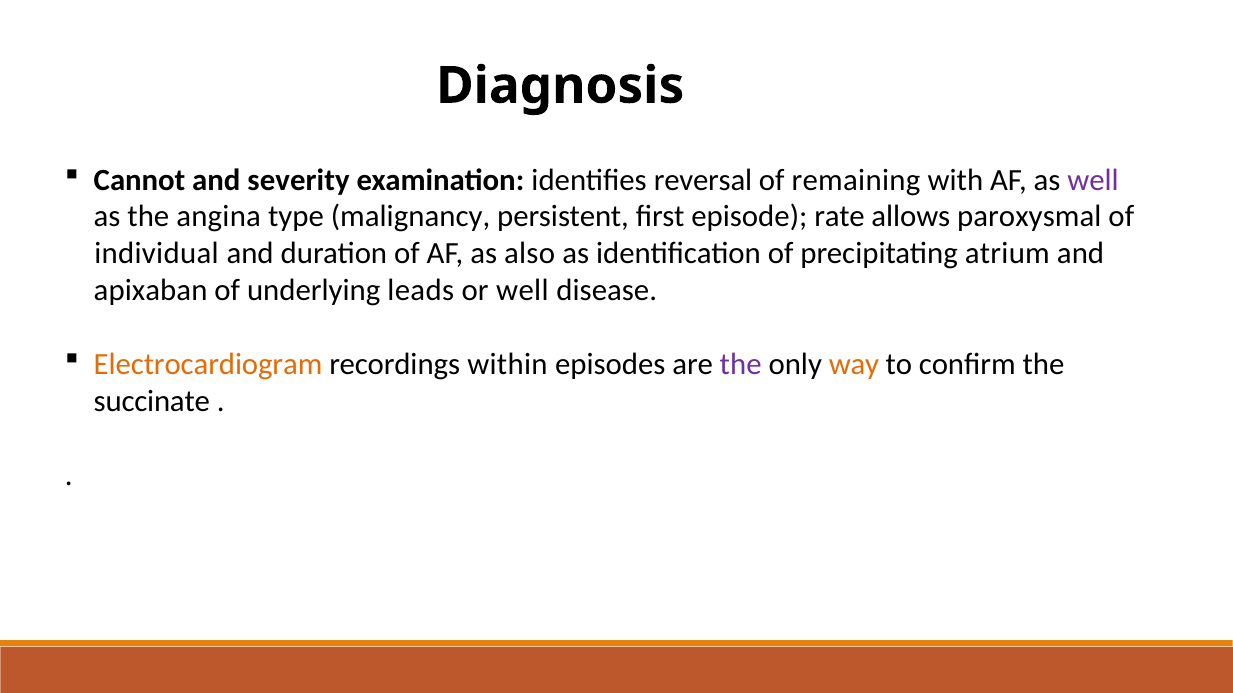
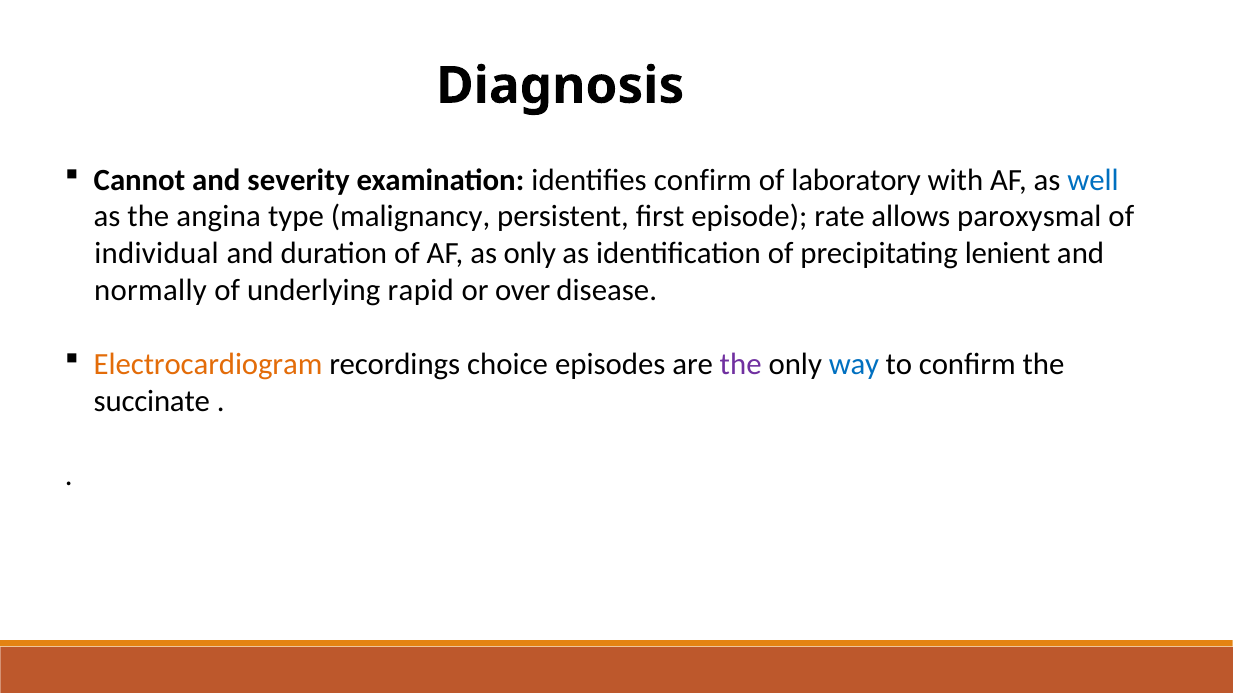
identifies reversal: reversal -> confirm (703, 180)
remaining: remaining -> laboratory (856, 180)
well colour: purple -> blue (1093, 180)
as also: also -> only (530, 254)
atrium: atrium -> lenient (1008, 254)
apixaban: apixaban -> normally (150, 291)
leads: leads -> rapid (421, 291)
or well: well -> over (523, 291)
within: within -> choice (508, 365)
way colour: orange -> blue (854, 365)
